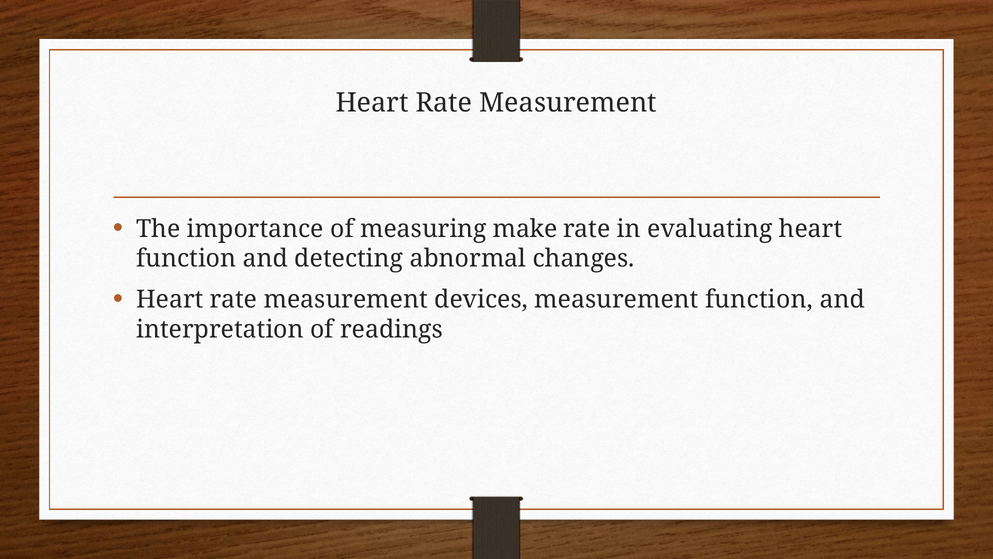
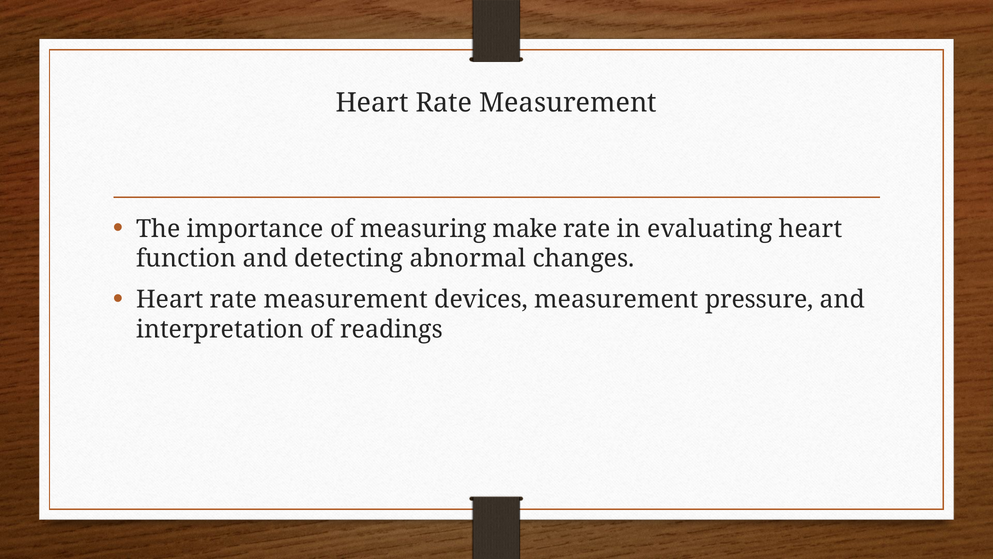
measurement function: function -> pressure (759, 299)
